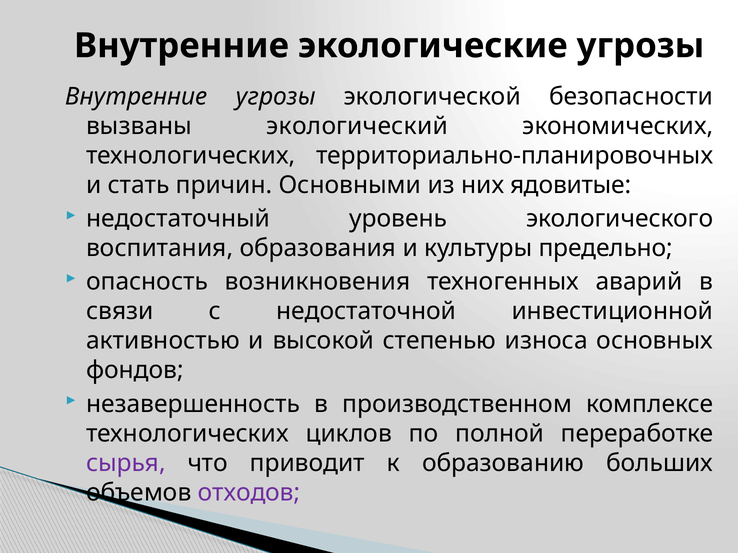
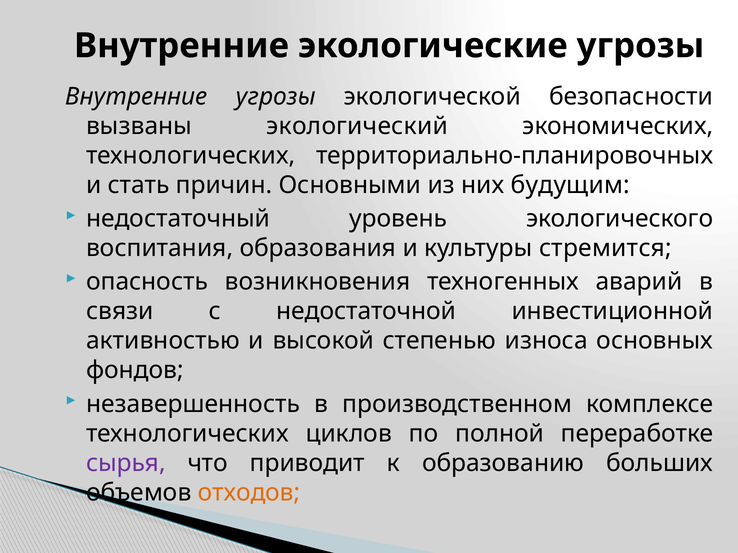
ядовитые: ядовитые -> будущим (570, 185)
предельно: предельно -> стремится (605, 248)
отходов colour: purple -> orange (249, 493)
